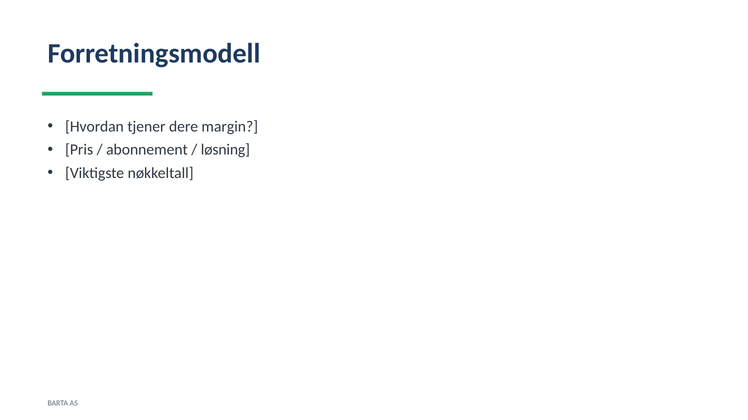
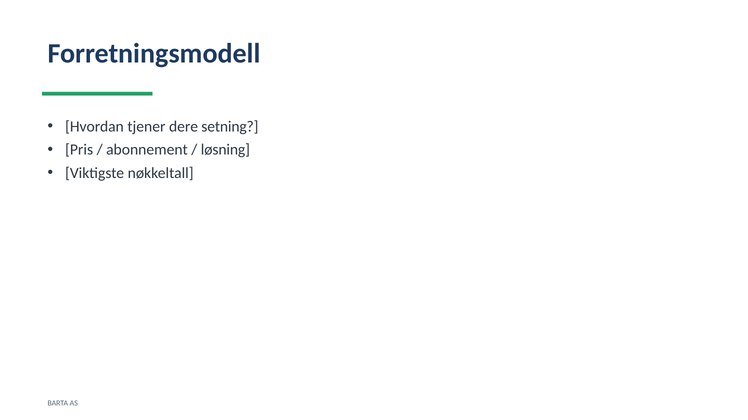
margin: margin -> setning (230, 127)
